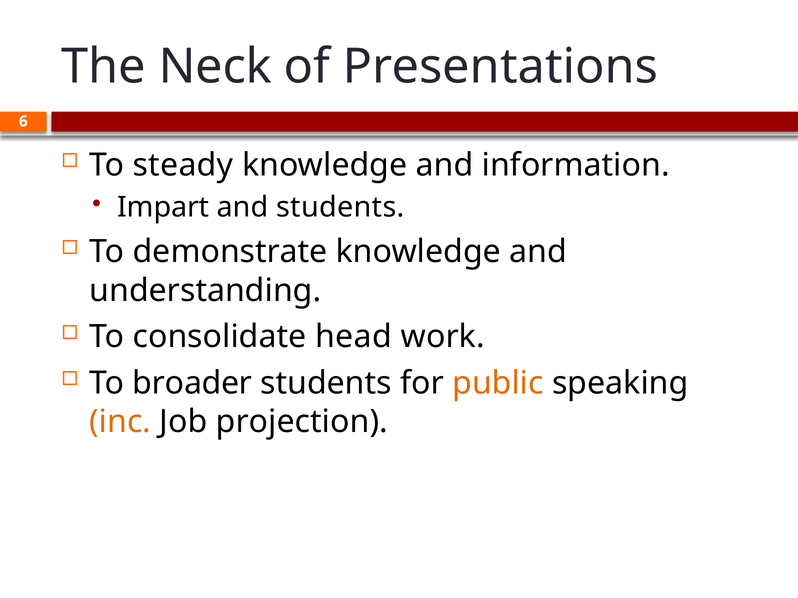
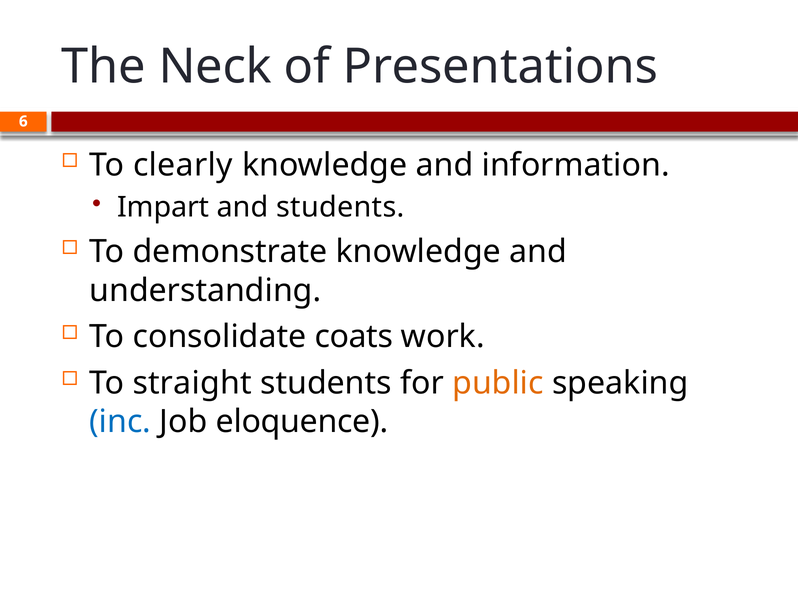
steady: steady -> clearly (183, 165)
head: head -> coats (354, 337)
broader: broader -> straight (192, 383)
inc colour: orange -> blue (120, 422)
projection: projection -> eloquence (302, 422)
